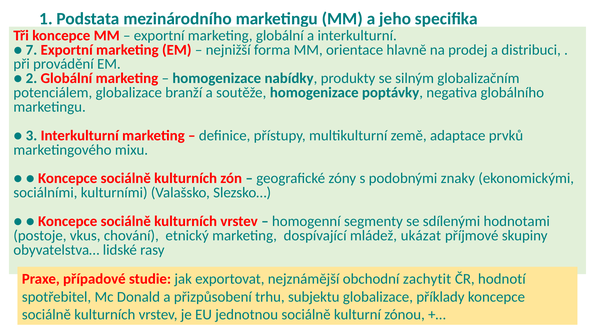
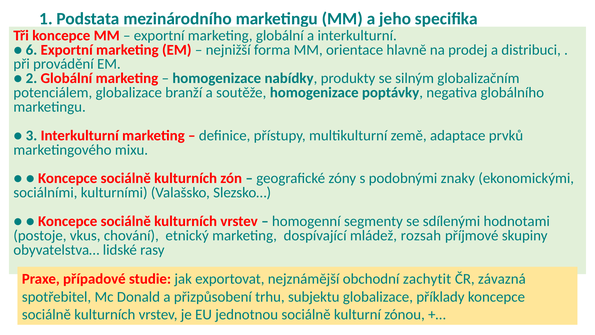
7: 7 -> 6 (31, 50)
ukázat: ukázat -> rozsah (421, 235)
hodnotí: hodnotí -> závazná (502, 279)
